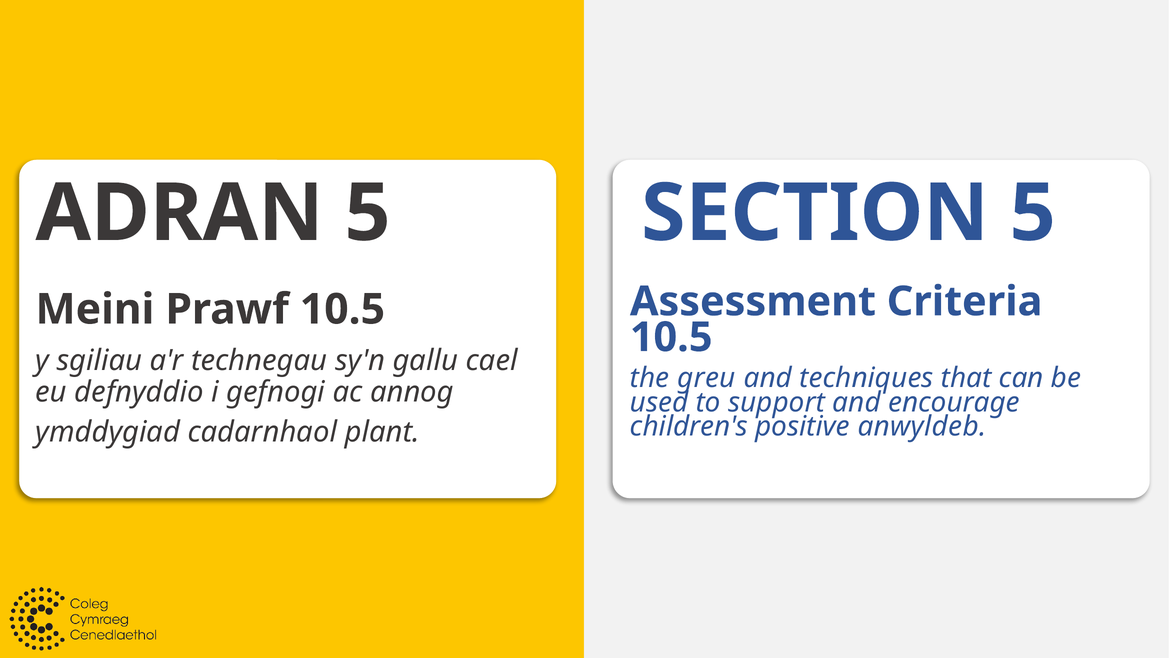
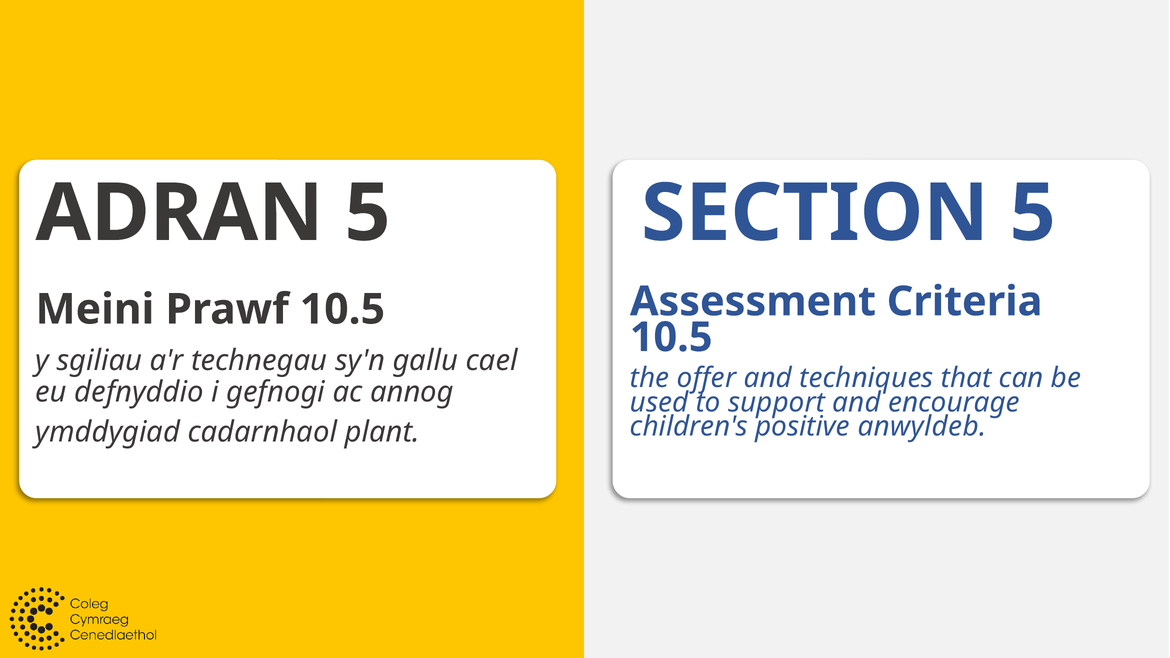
greu: greu -> offer (706, 378)
